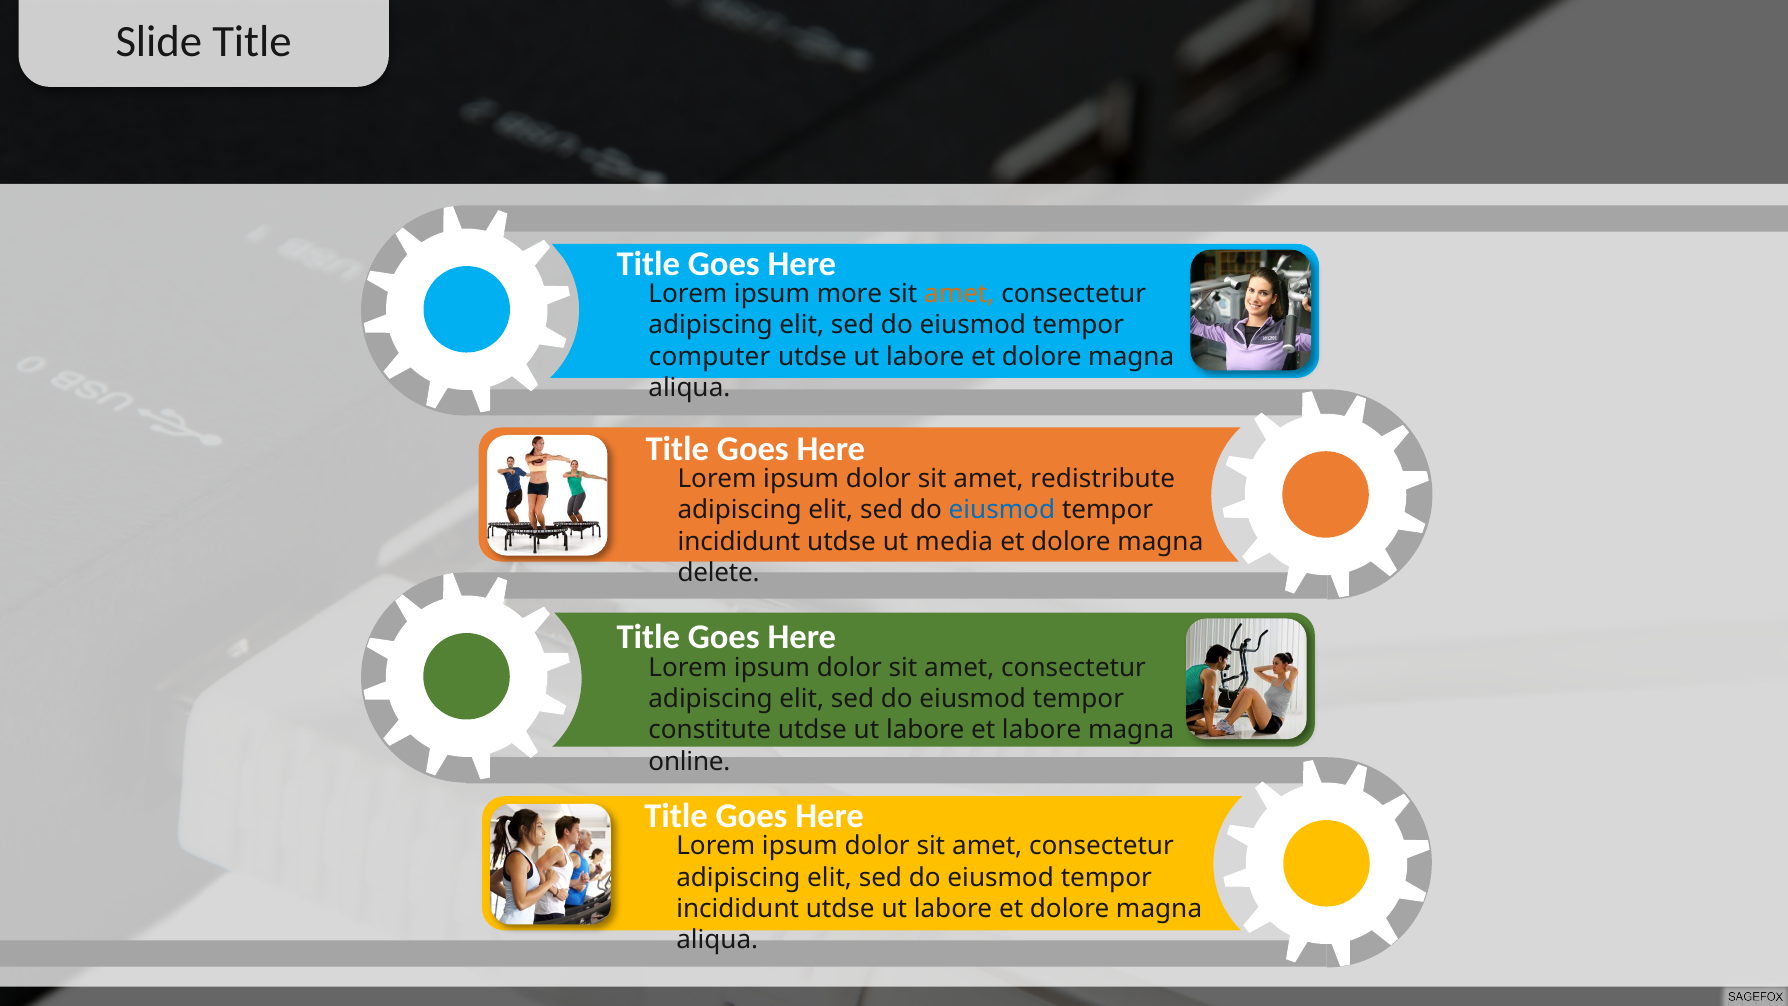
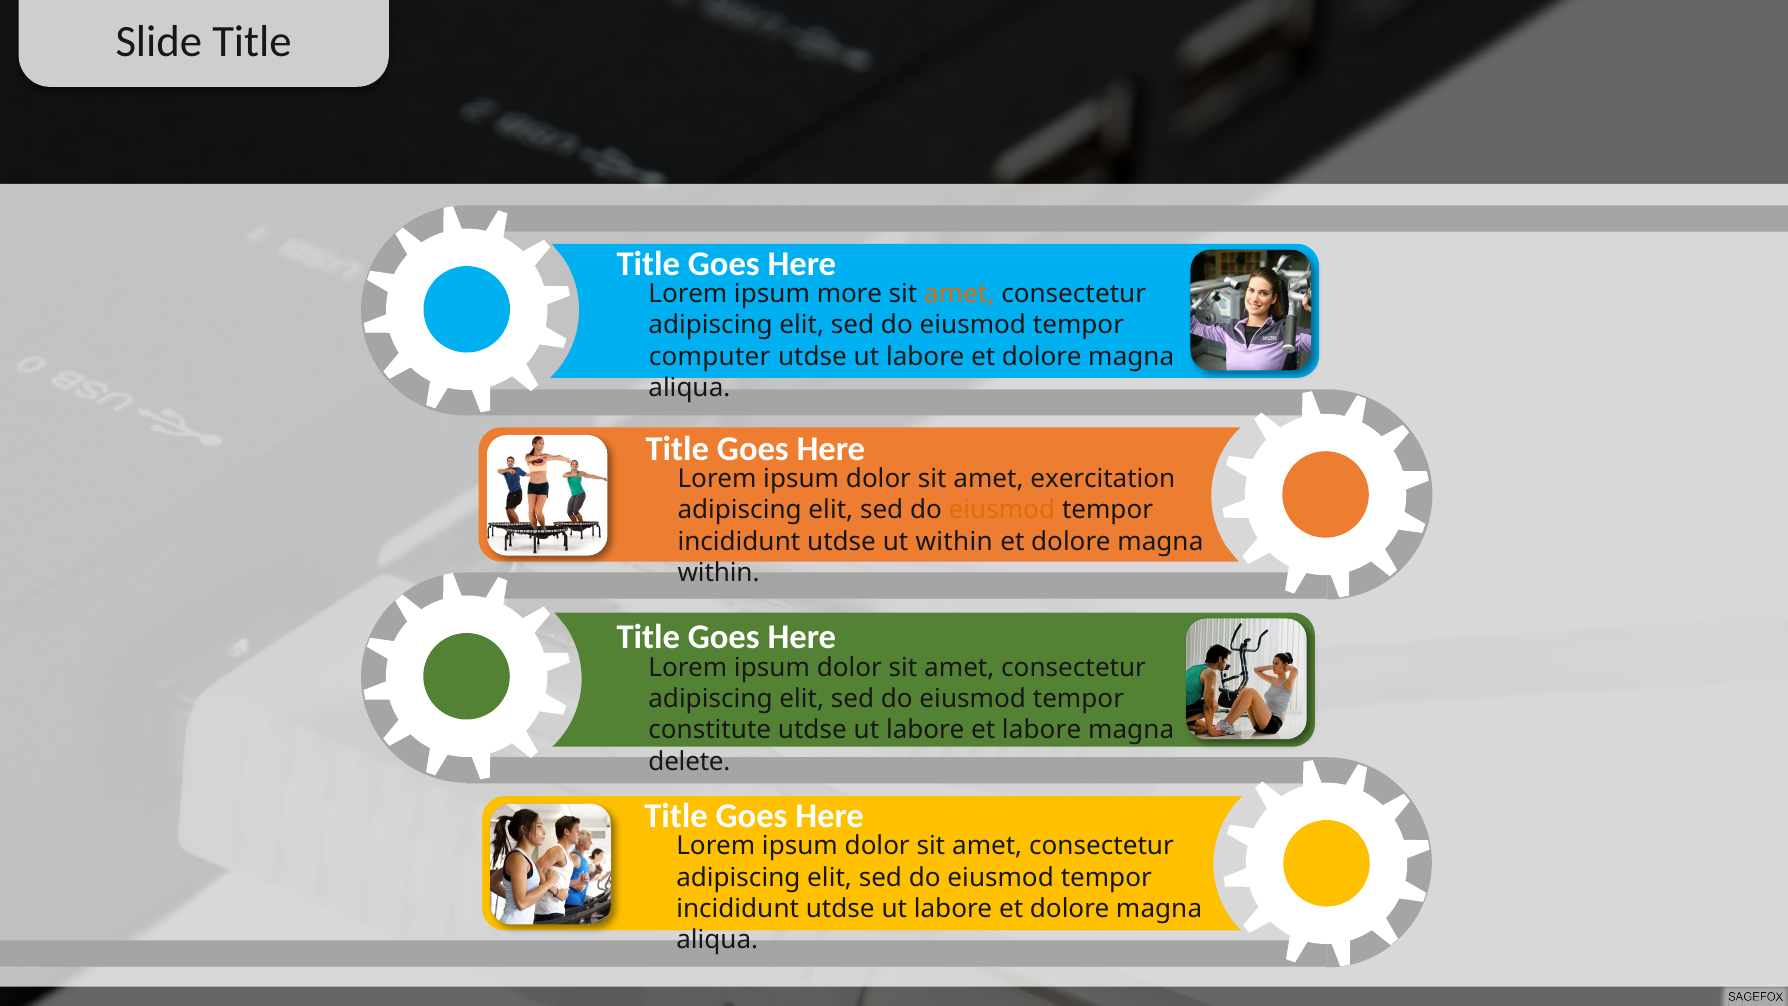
redistribute: redistribute -> exercitation (1103, 479)
eiusmod colour: blue -> orange (1002, 510)
ut media: media -> within (954, 542)
delete: delete -> within (719, 573)
online: online -> delete (689, 761)
